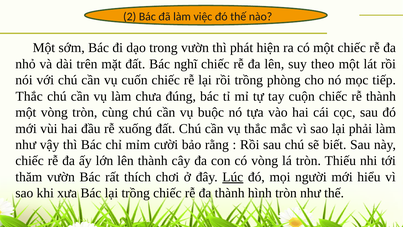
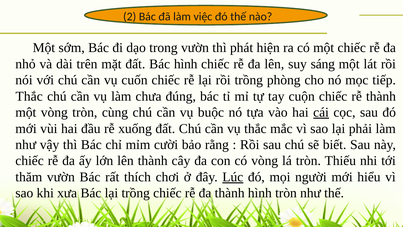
Bác nghĩ: nghĩ -> hình (186, 64)
theo: theo -> sáng (323, 64)
cái underline: none -> present (321, 112)
